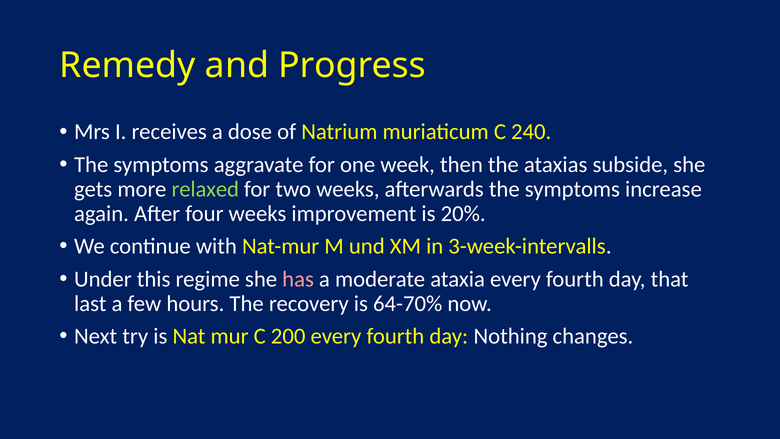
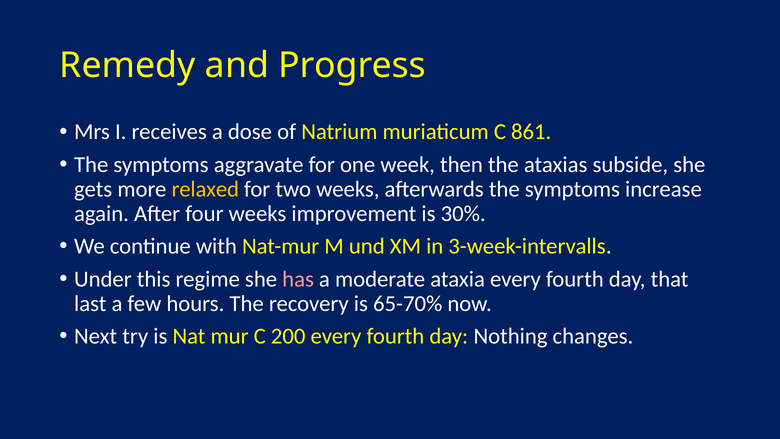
240: 240 -> 861 (531, 132)
relaxed colour: light green -> yellow (205, 189)
20%: 20% -> 30% (463, 214)
64-70%: 64-70% -> 65-70% (408, 303)
